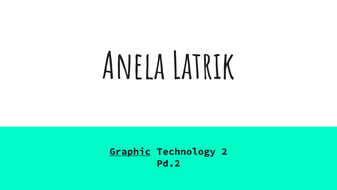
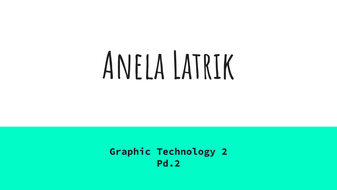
Graphic underline: present -> none (130, 151)
